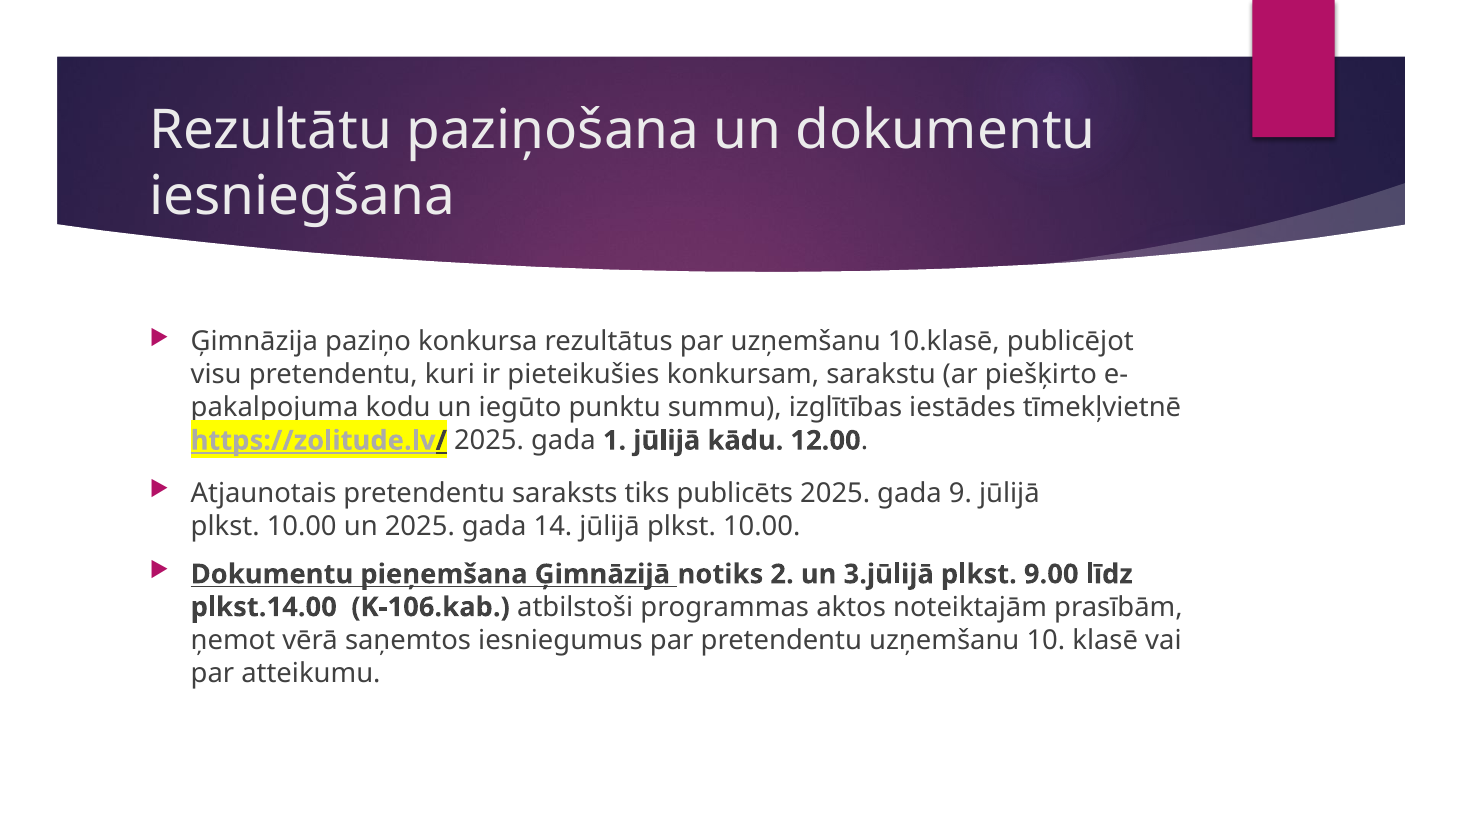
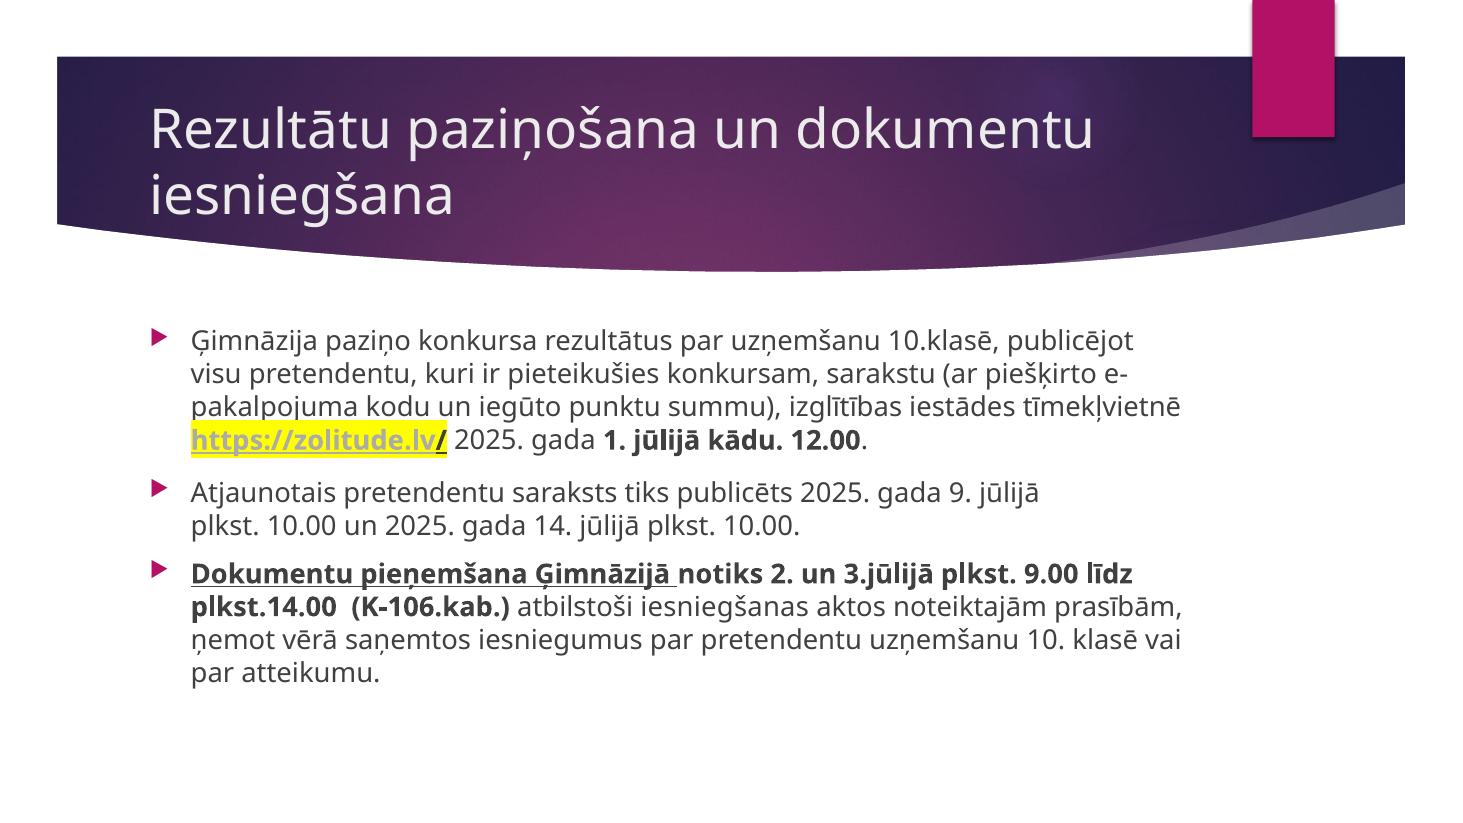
programmas: programmas -> iesniegšanas (725, 607)
